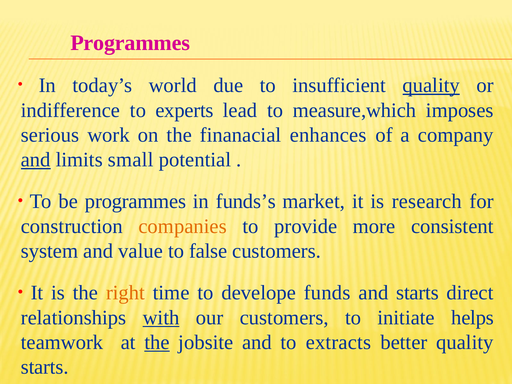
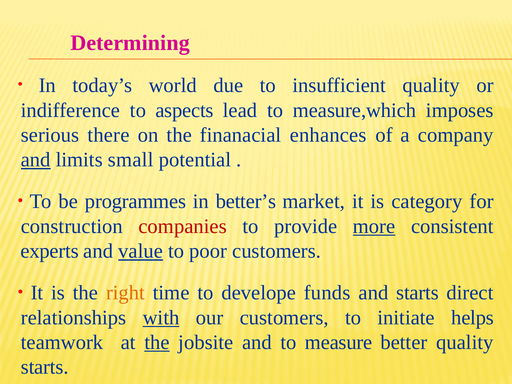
Programmes: Programmes -> Determining (130, 43)
quality underline: present -> none (431, 85)
experts: experts -> aspects (185, 110)
work: work -> there (109, 135)
funds’s: funds’s -> better’s (246, 202)
research: research -> category (427, 202)
companies colour: orange -> red (183, 226)
more underline: none -> present (374, 226)
system: system -> experts (50, 251)
value underline: none -> present (141, 251)
false: false -> poor (208, 251)
extracts: extracts -> measure (339, 342)
